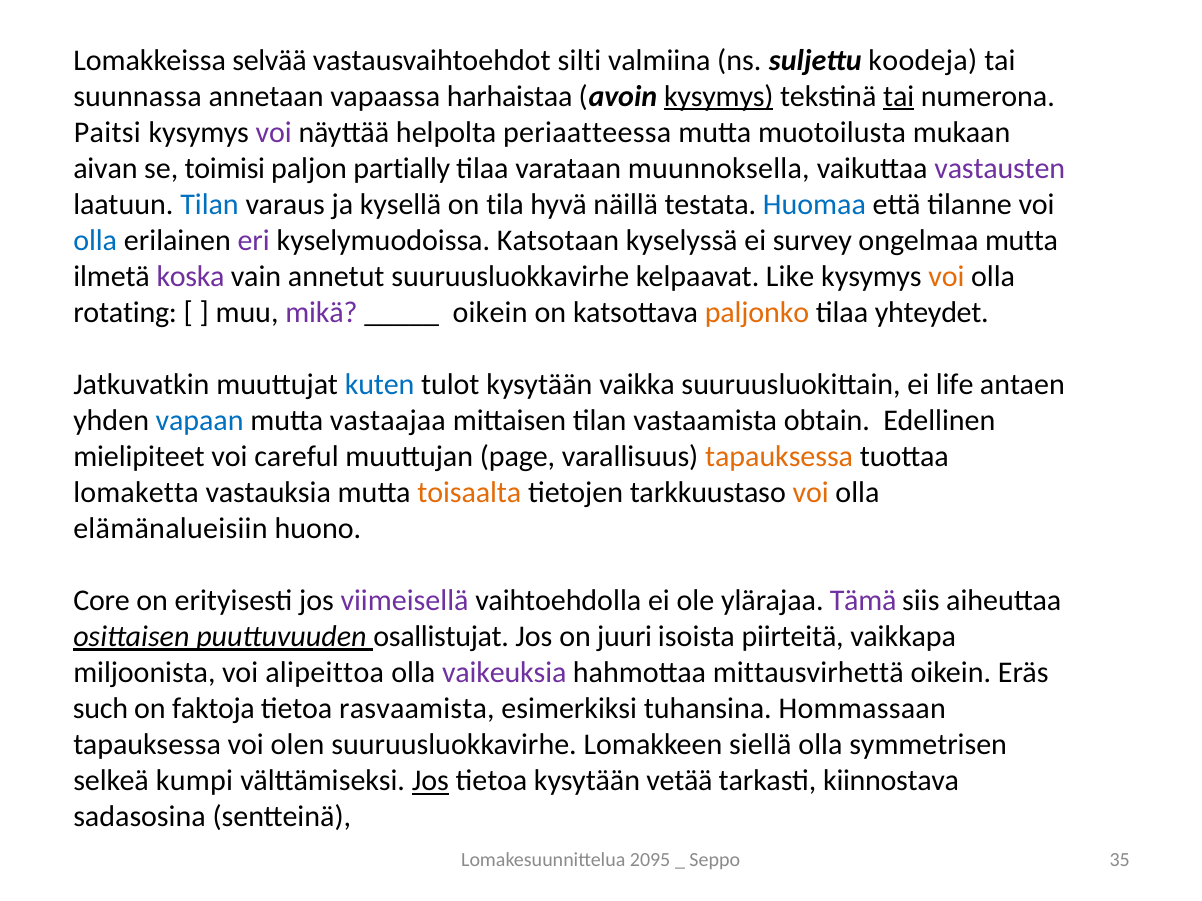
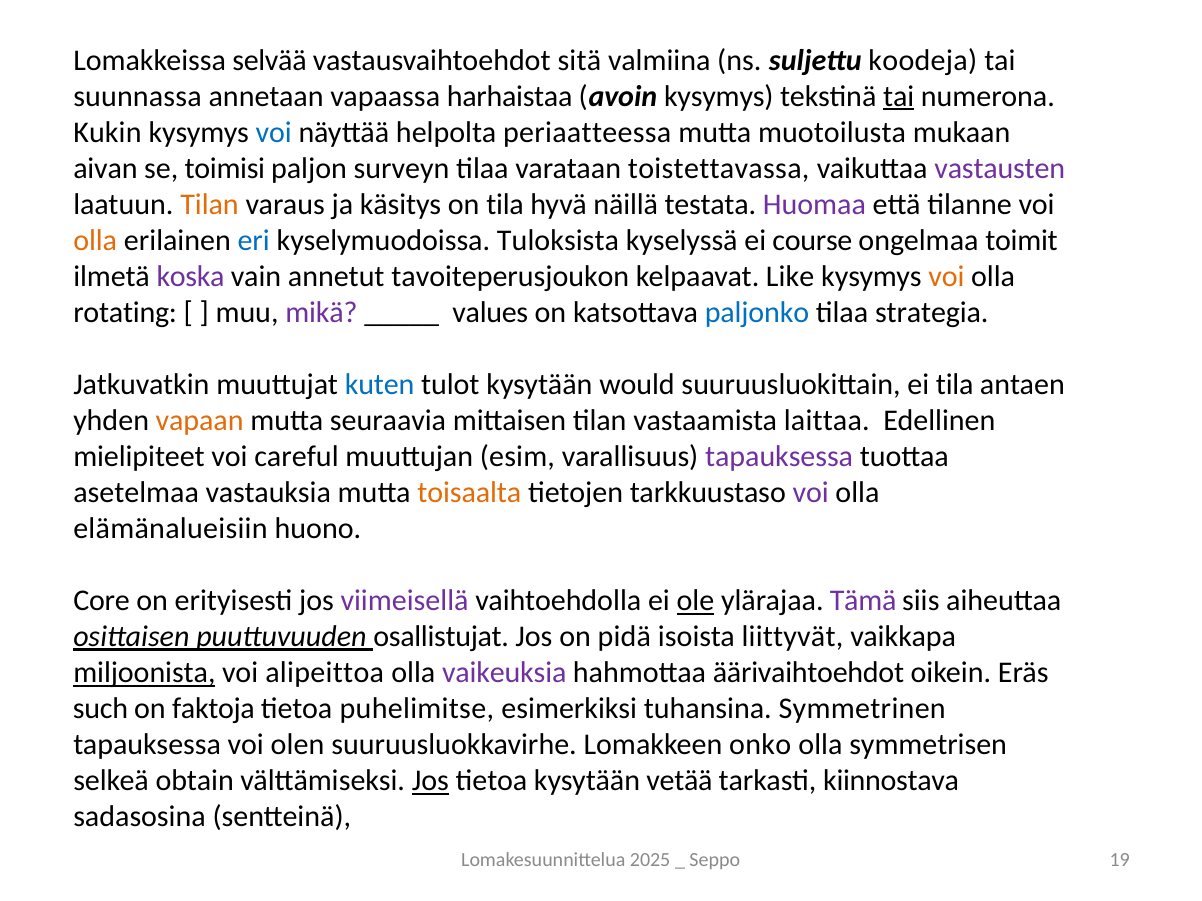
silti: silti -> sitä (579, 60)
kysymys underline: present -> none (719, 96)
Paitsi: Paitsi -> Kukin (107, 132)
voi colour: purple -> blue (274, 132)
partially: partially -> surveyn (402, 168)
muunnoksella: muunnoksella -> toistettavassa (719, 168)
Tilan colour: blue -> orange (210, 205)
kysellä: kysellä -> käsitys (401, 205)
Huomaa colour: blue -> purple (814, 205)
olla colour: blue -> orange (95, 241)
eri colour: purple -> blue (254, 241)
Katsotaan: Katsotaan -> Tuloksista (558, 241)
survey: survey -> course (812, 241)
ongelmaa mutta: mutta -> toimit (1022, 241)
annetut suuruusluokkavirhe: suuruusluokkavirhe -> tavoiteperusjoukon (510, 277)
oikein: oikein -> values (490, 313)
paljonko colour: orange -> blue (757, 313)
yhteydet: yhteydet -> strategia (932, 313)
vaikka: vaikka -> would (637, 385)
ei life: life -> tila (955, 385)
vapaan colour: blue -> orange (200, 421)
vastaajaa: vastaajaa -> seuraavia (388, 421)
obtain: obtain -> laittaa (827, 421)
page: page -> esim (517, 457)
tapauksessa colour: orange -> purple (779, 457)
lomaketta: lomaketta -> asetelmaa (136, 493)
voi colour: orange -> purple (811, 493)
ole underline: none -> present (695, 601)
juuri: juuri -> pidä (624, 637)
piirteitä: piirteitä -> liittyvät (792, 637)
miljoonista underline: none -> present (144, 673)
mittausvirhettä: mittausvirhettä -> äärivaihtoehdot (808, 673)
rasvaamista: rasvaamista -> puhelimitse (417, 709)
Hommassaan: Hommassaan -> Symmetrinen (862, 709)
siellä: siellä -> onko (760, 745)
kumpi: kumpi -> obtain (195, 781)
2095: 2095 -> 2025 (650, 861)
35: 35 -> 19 (1120, 861)
